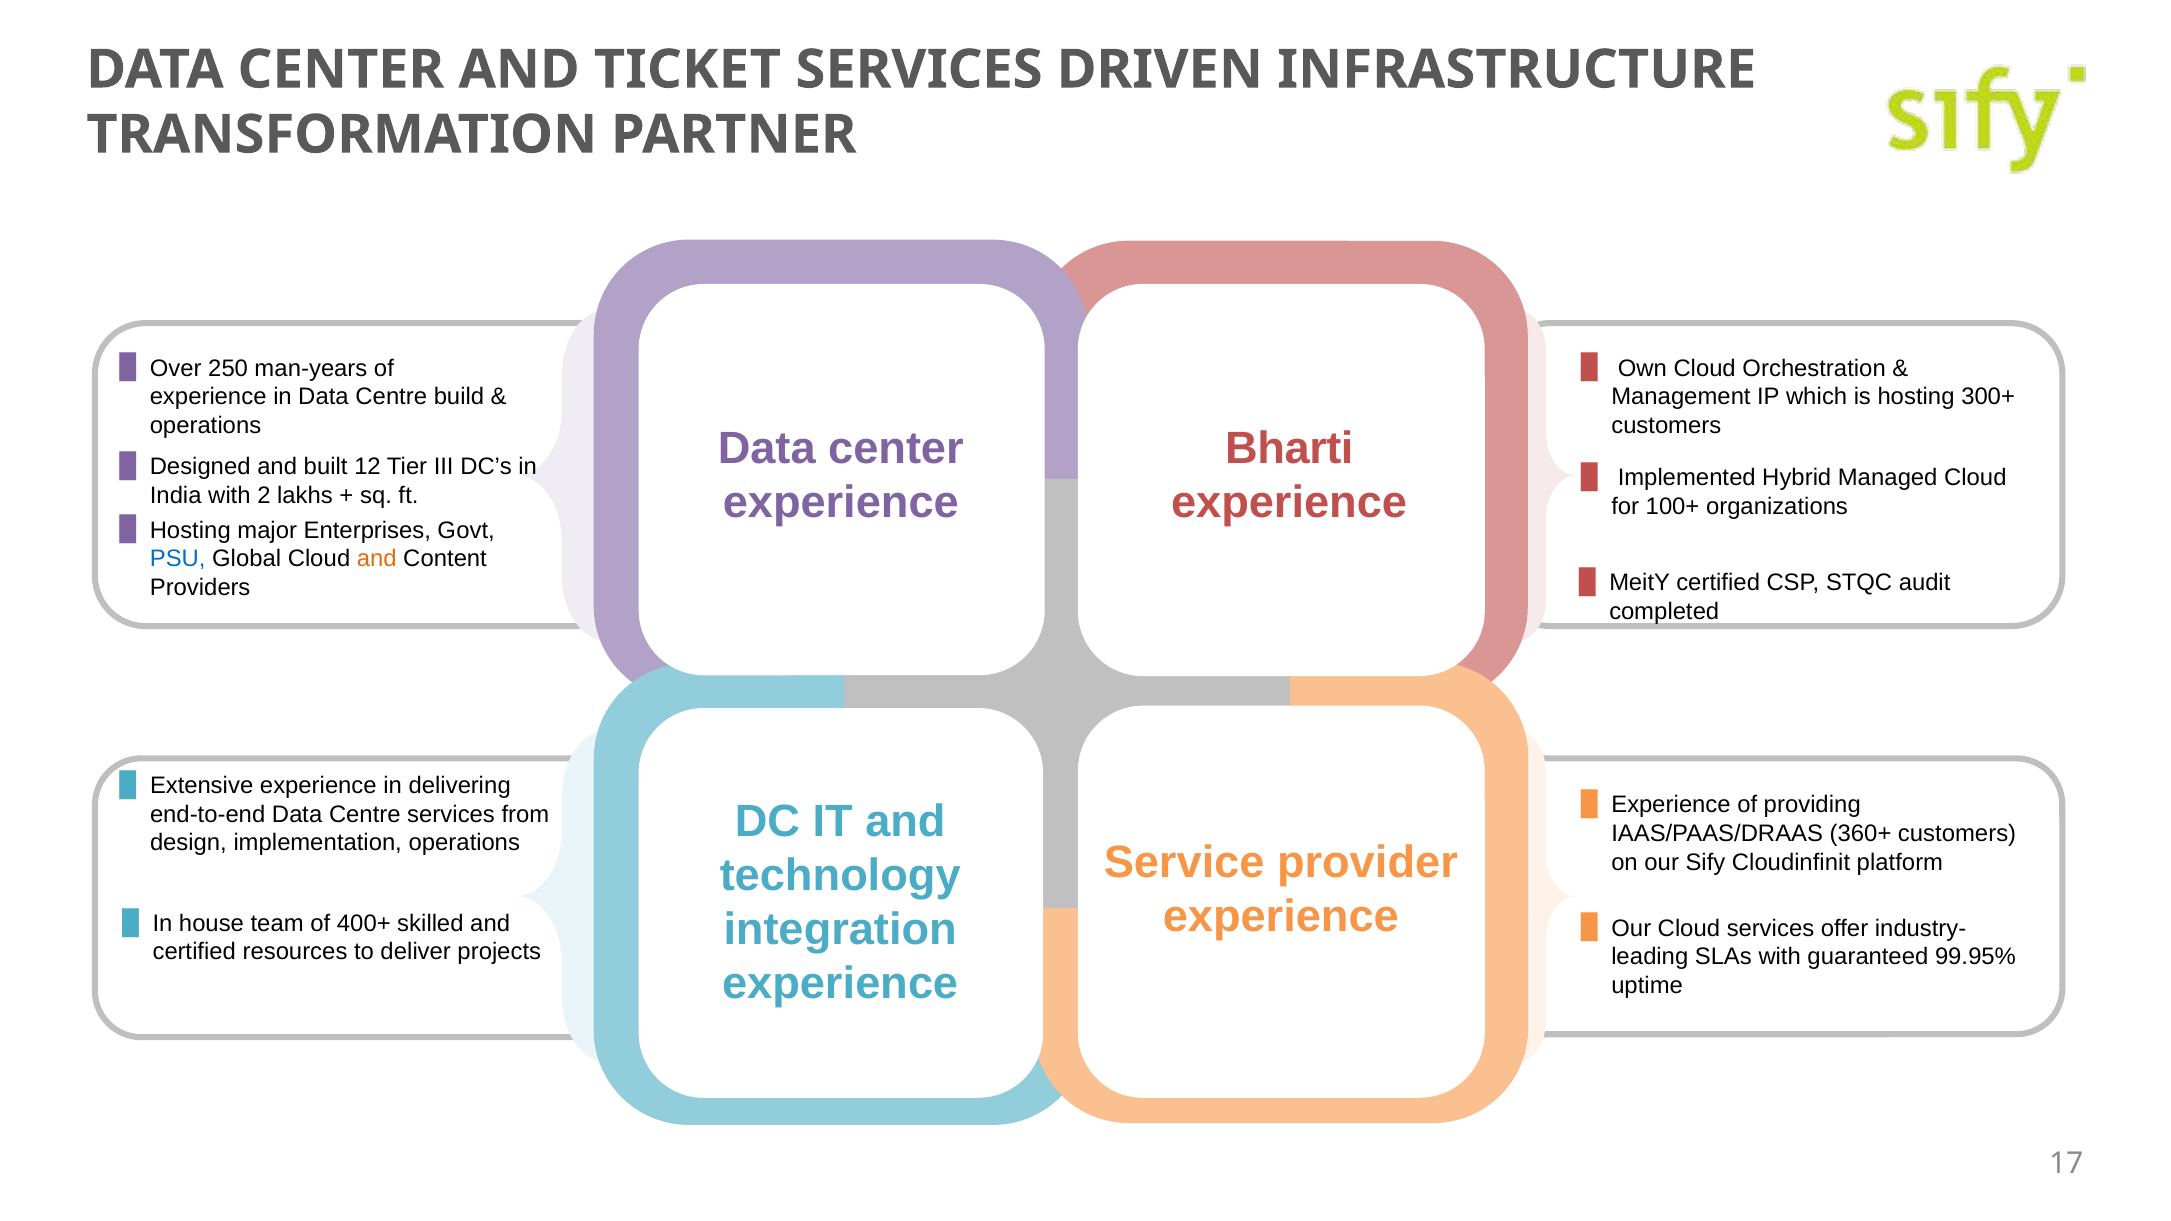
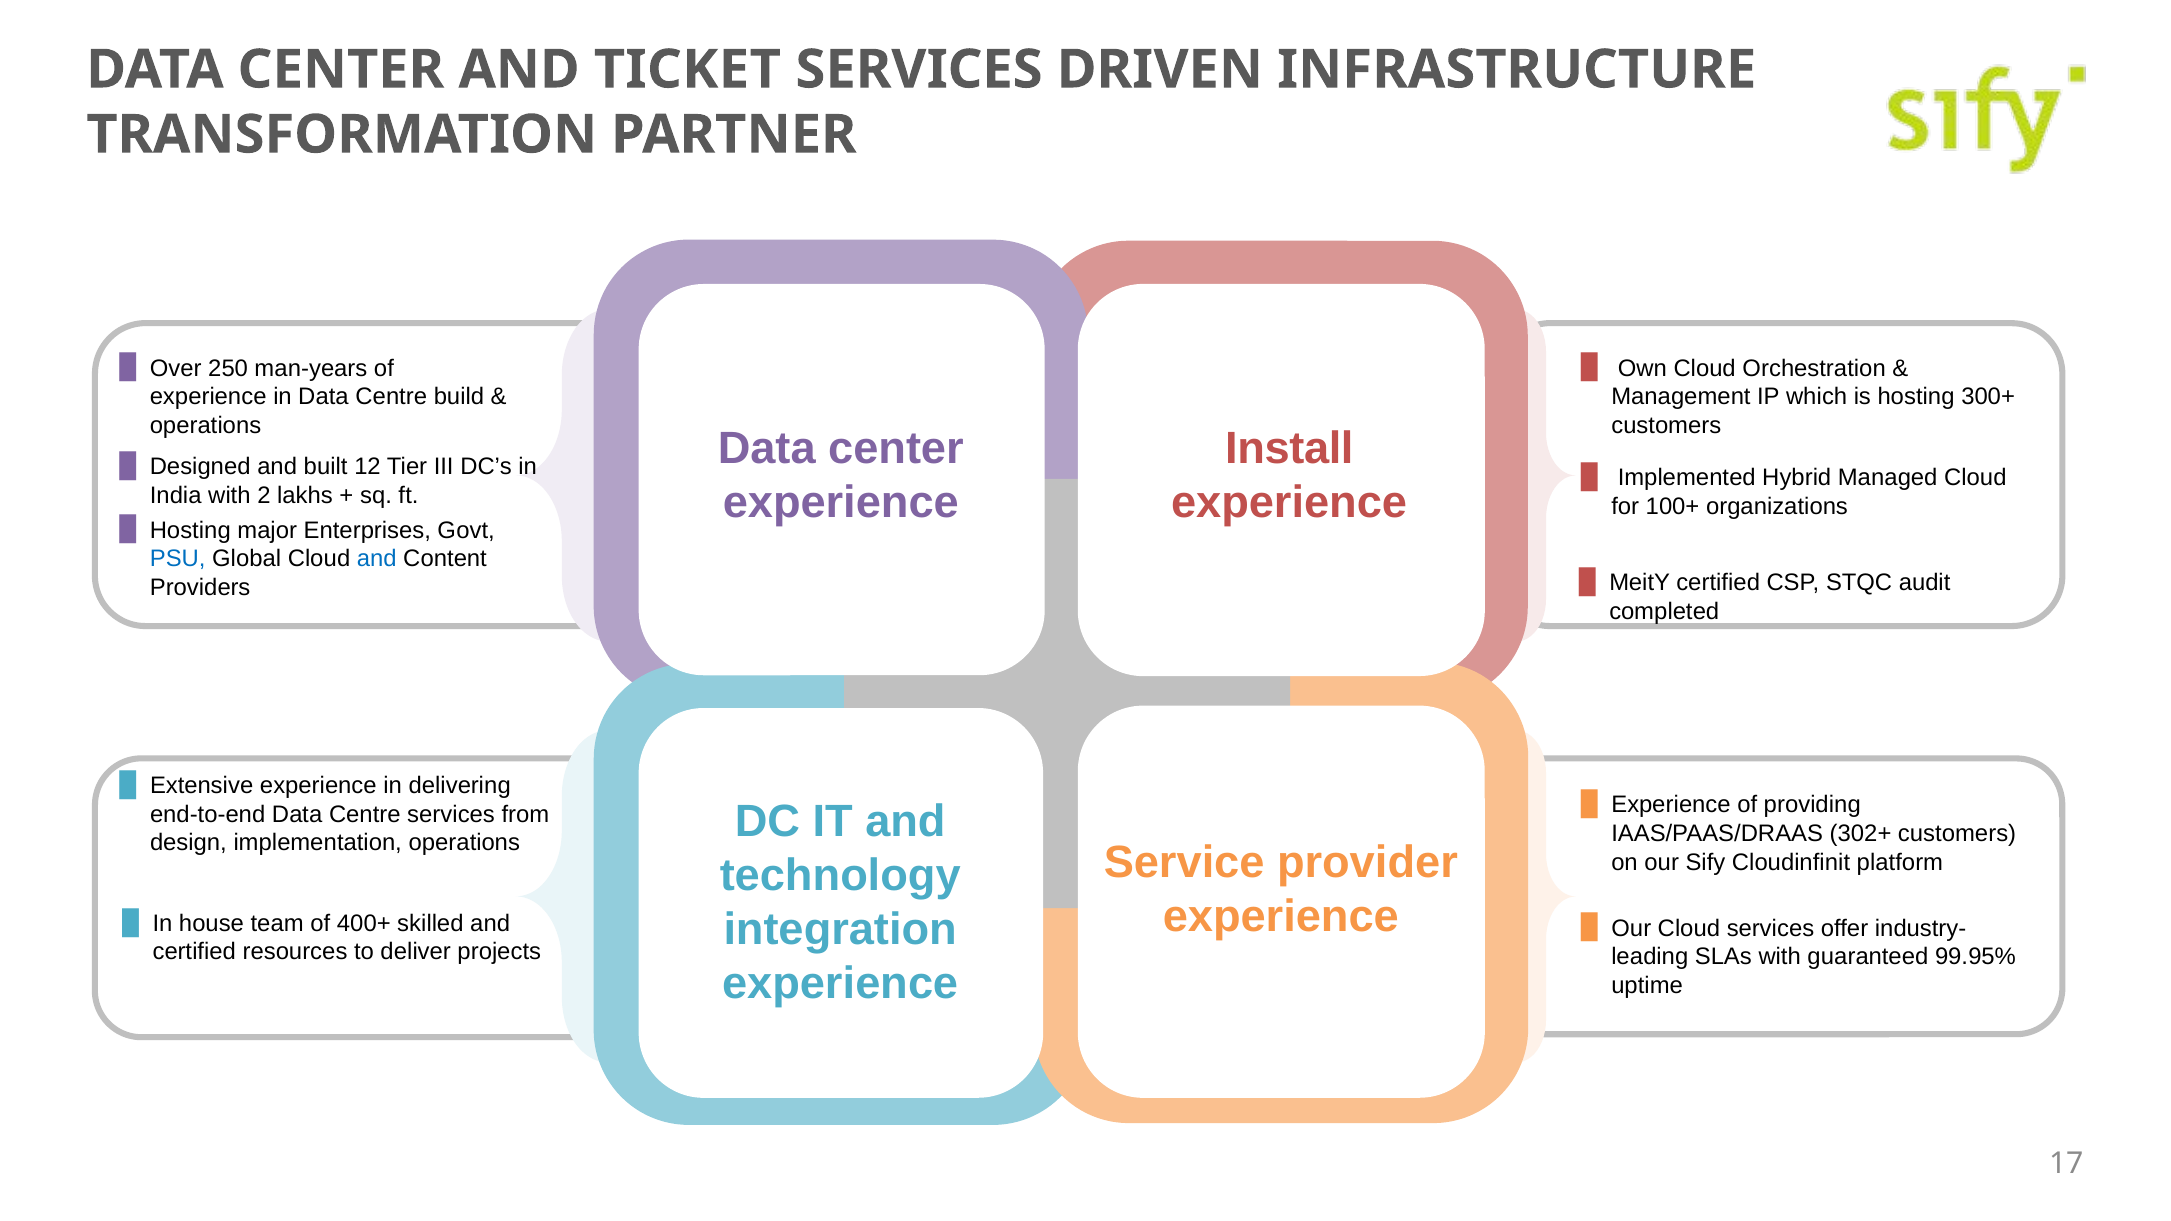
Bharti: Bharti -> Install (1289, 449)
and colour: orange -> blue (377, 559)
360+: 360+ -> 302+ (1861, 834)
